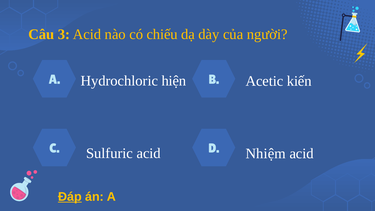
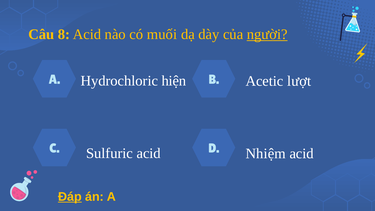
3: 3 -> 8 (64, 34)
chiếu: chiếu -> muối (162, 34)
người underline: none -> present (267, 34)
kiến: kiến -> lượt (299, 81)
